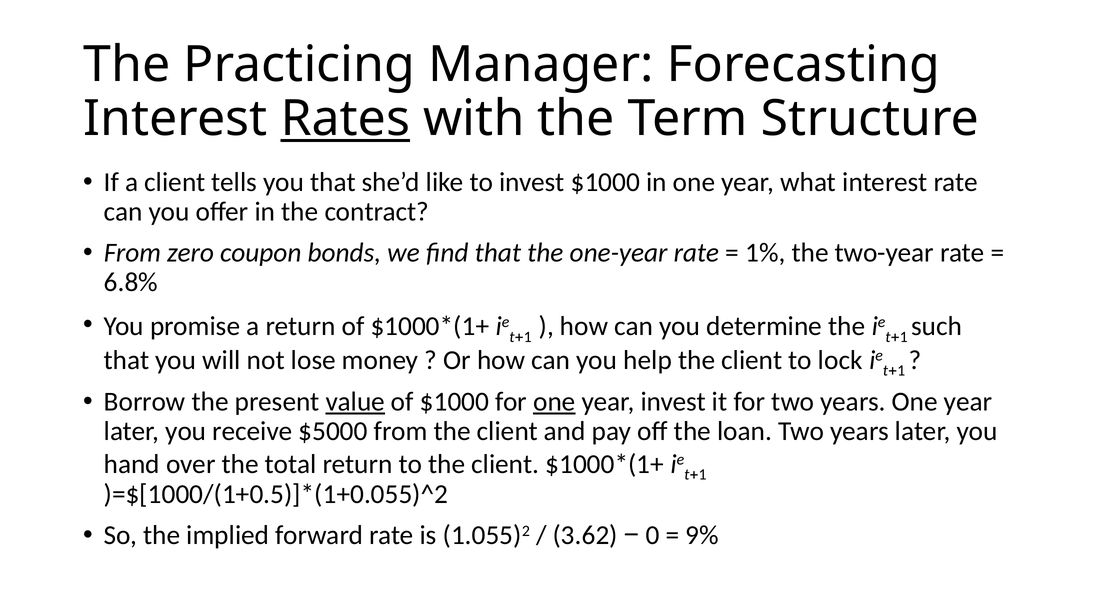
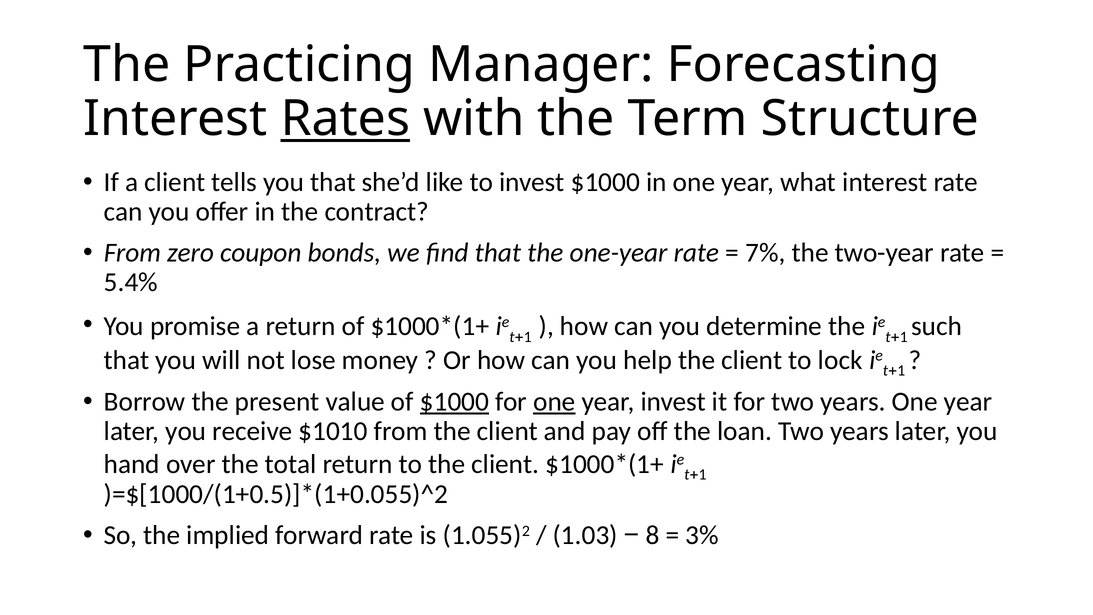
1%: 1% -> 7% (765, 253)
6.8%: 6.8% -> 5.4% (131, 282)
value underline: present -> none (355, 402)
$1000 underline: none -> present (454, 402)
$5000: $5000 -> $1010 (333, 431)
3.62: 3.62 -> 1.03 (585, 535)
0: 0 -> 8 (653, 535)
9%: 9% -> 3% (702, 535)
